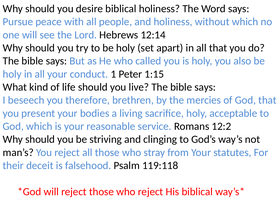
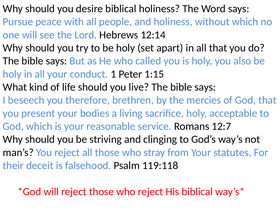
12:2: 12:2 -> 12:7 (221, 126)
